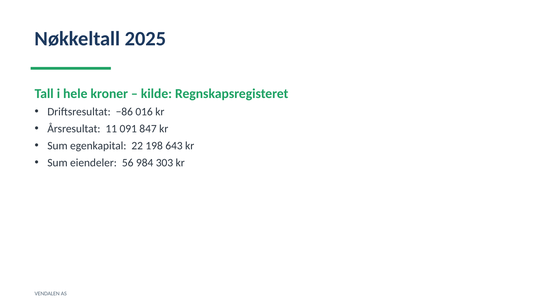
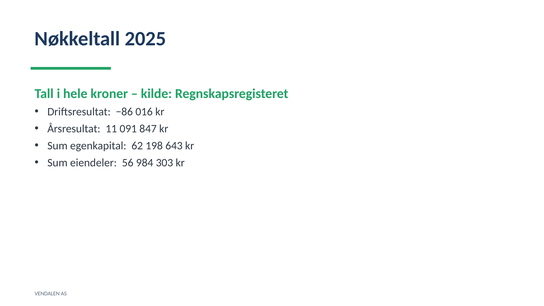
22: 22 -> 62 (137, 146)
